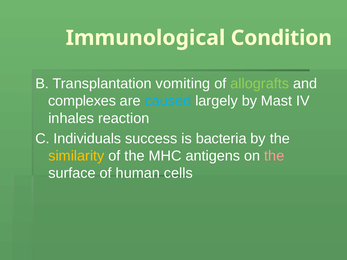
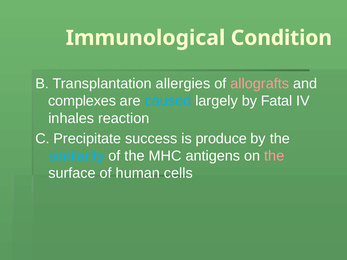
vomiting: vomiting -> allergies (183, 84)
allografts colour: light green -> pink (260, 84)
Mast: Mast -> Fatal (277, 101)
Individuals: Individuals -> Precipitate (87, 139)
bacteria: bacteria -> produce (221, 139)
similarity colour: yellow -> light blue (76, 156)
